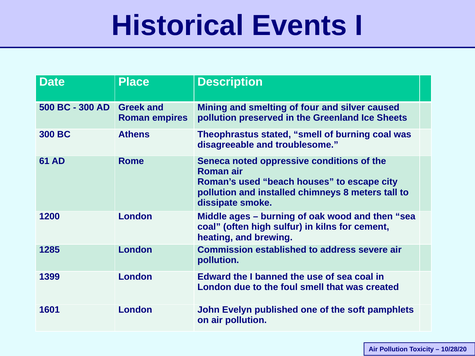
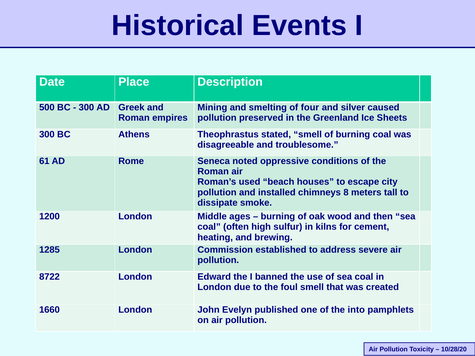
1399: 1399 -> 8722 (49, 277)
1601: 1601 -> 1660 (49, 310)
soft: soft -> into (356, 310)
